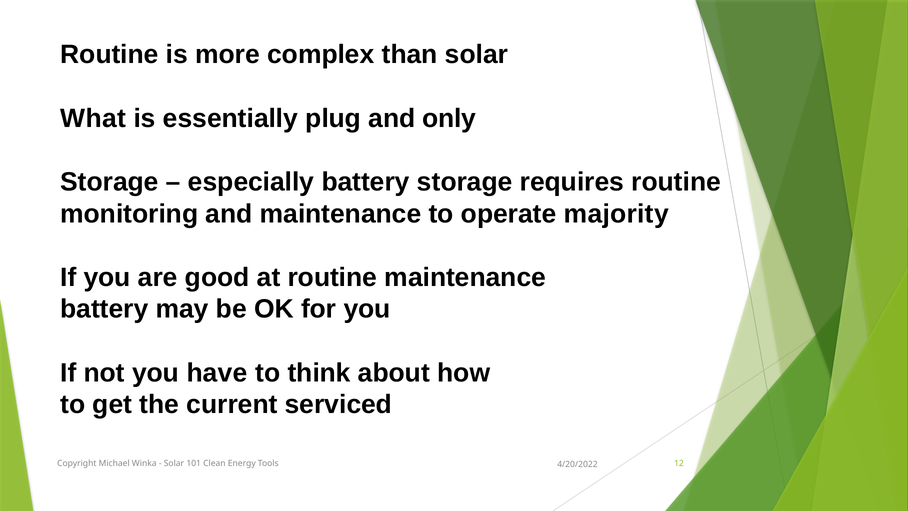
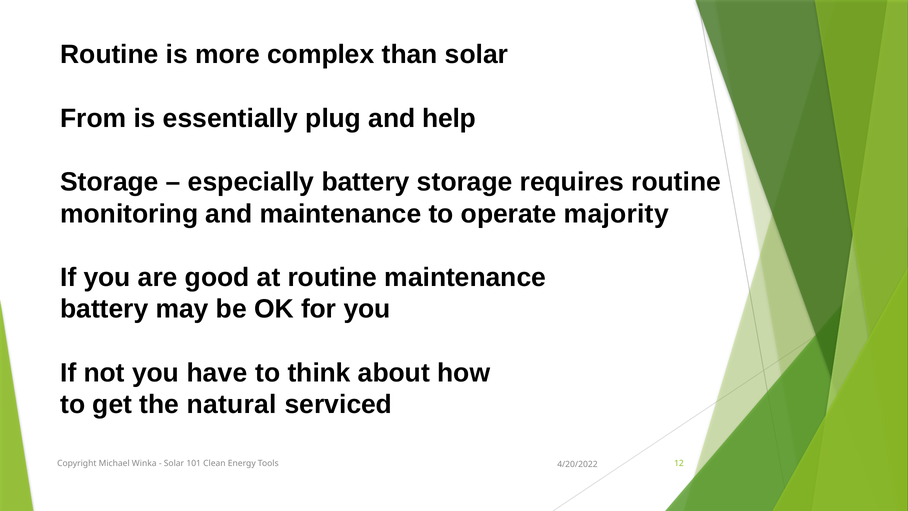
What: What -> From (93, 118)
only: only -> help (449, 118)
current: current -> natural (232, 404)
